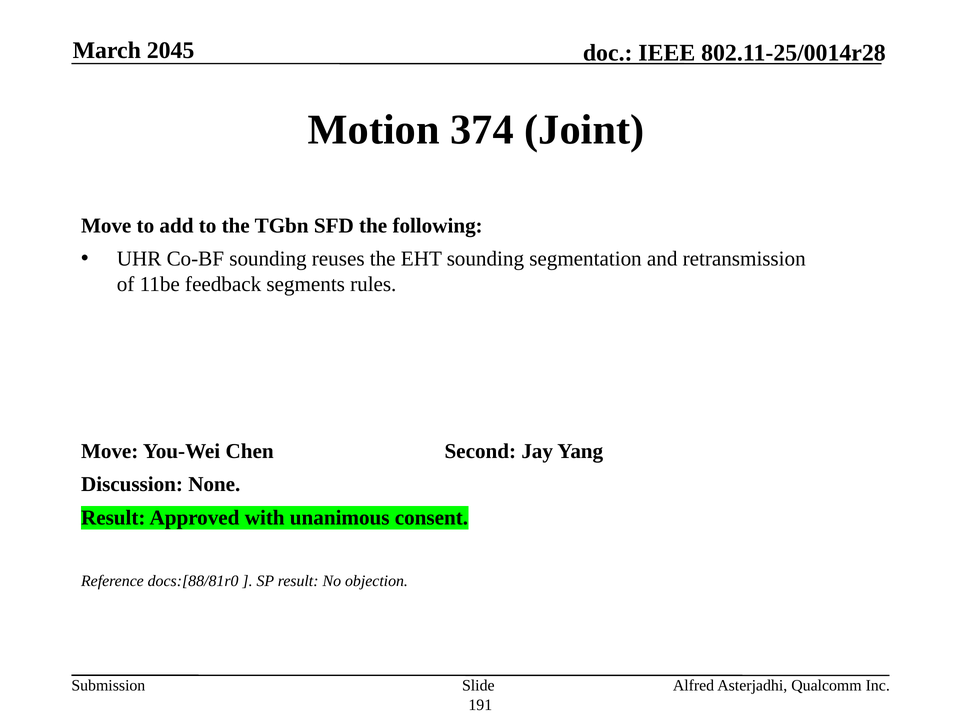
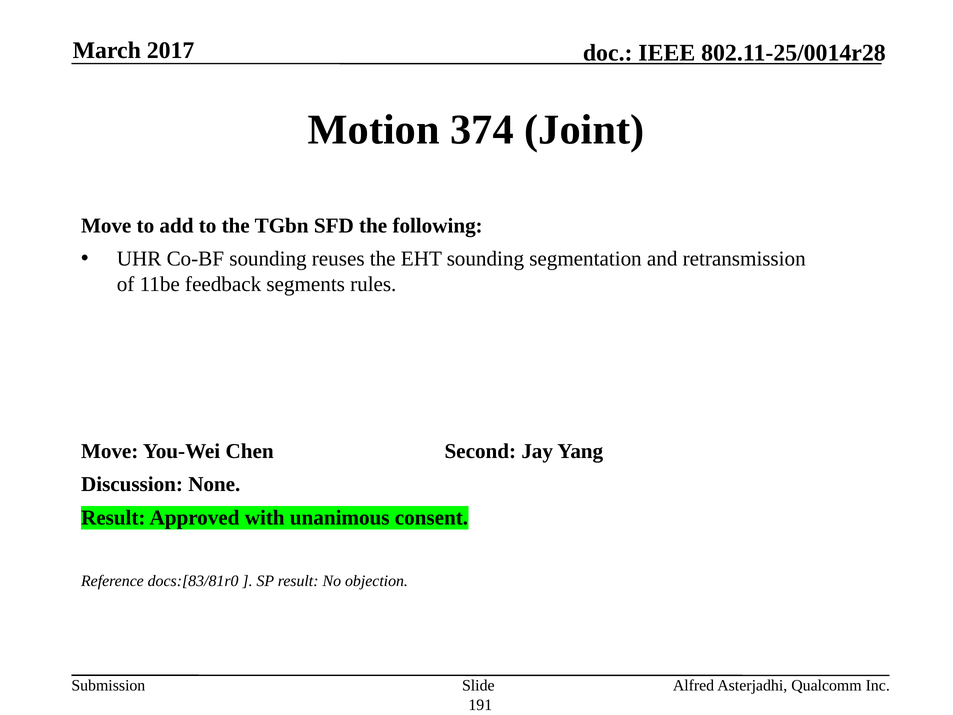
2045: 2045 -> 2017 (171, 51)
docs:[88/81r0: docs:[88/81r0 -> docs:[83/81r0 (193, 581)
